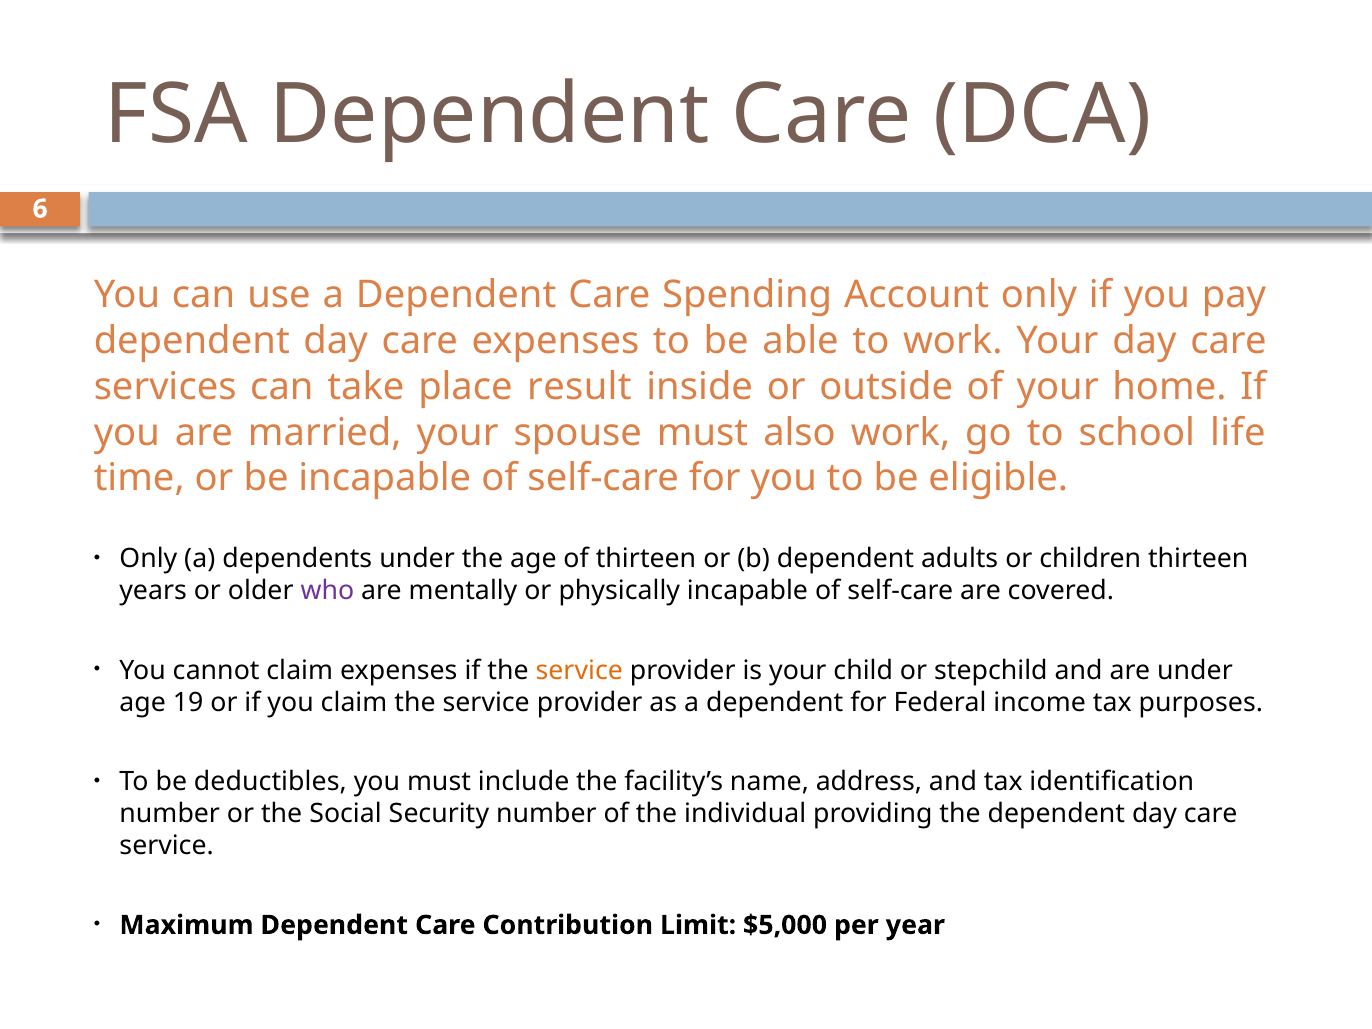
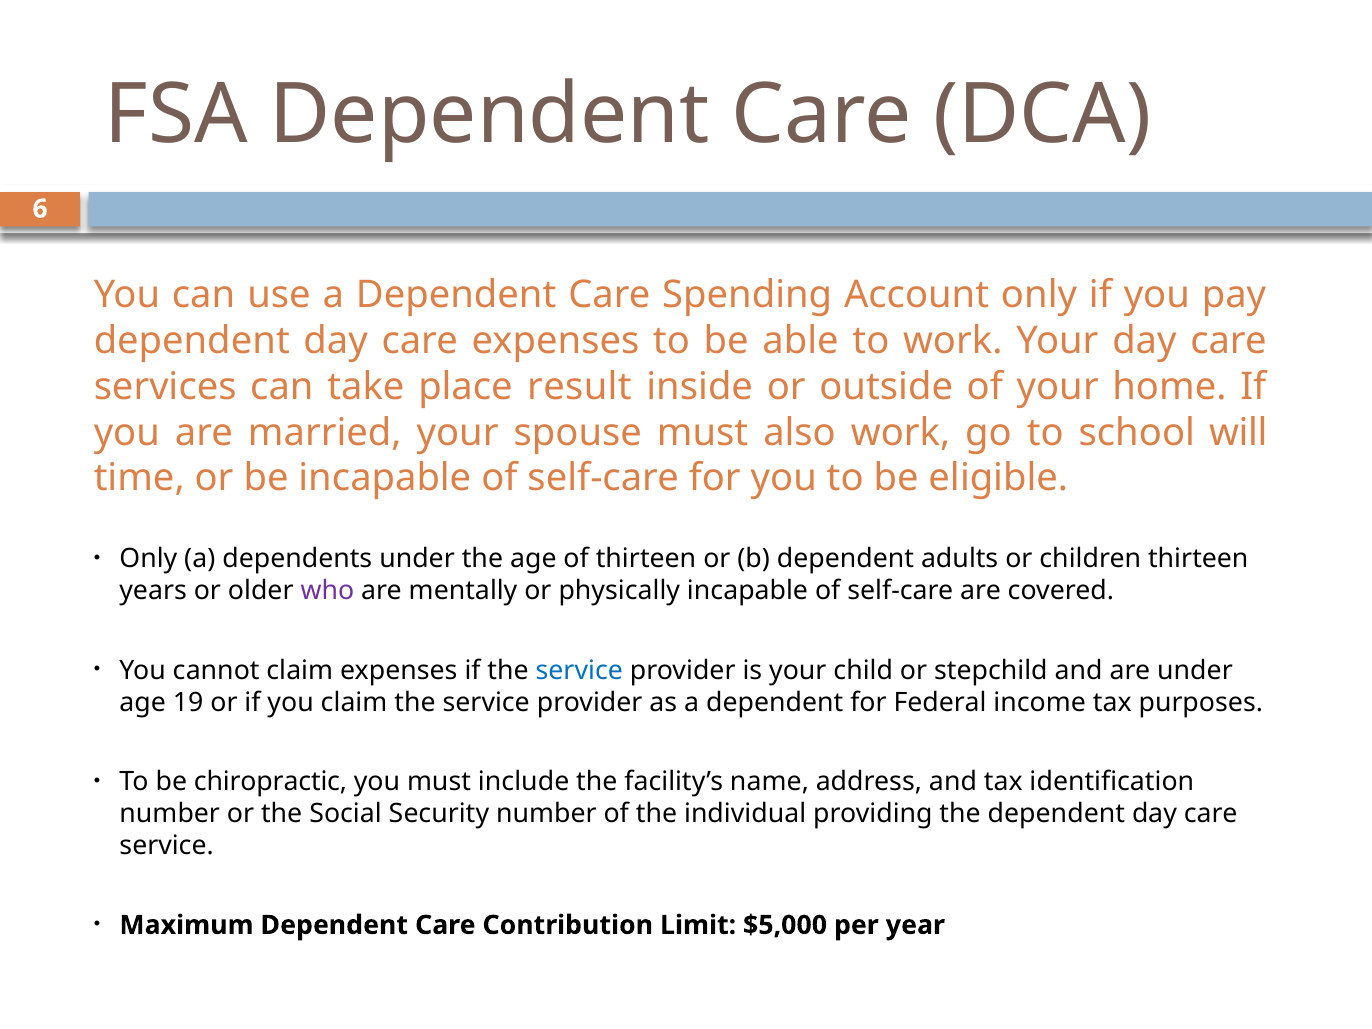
life: life -> will (1238, 433)
service colour: orange -> blue (579, 670)
deductibles: deductibles -> chiropractic (270, 782)
